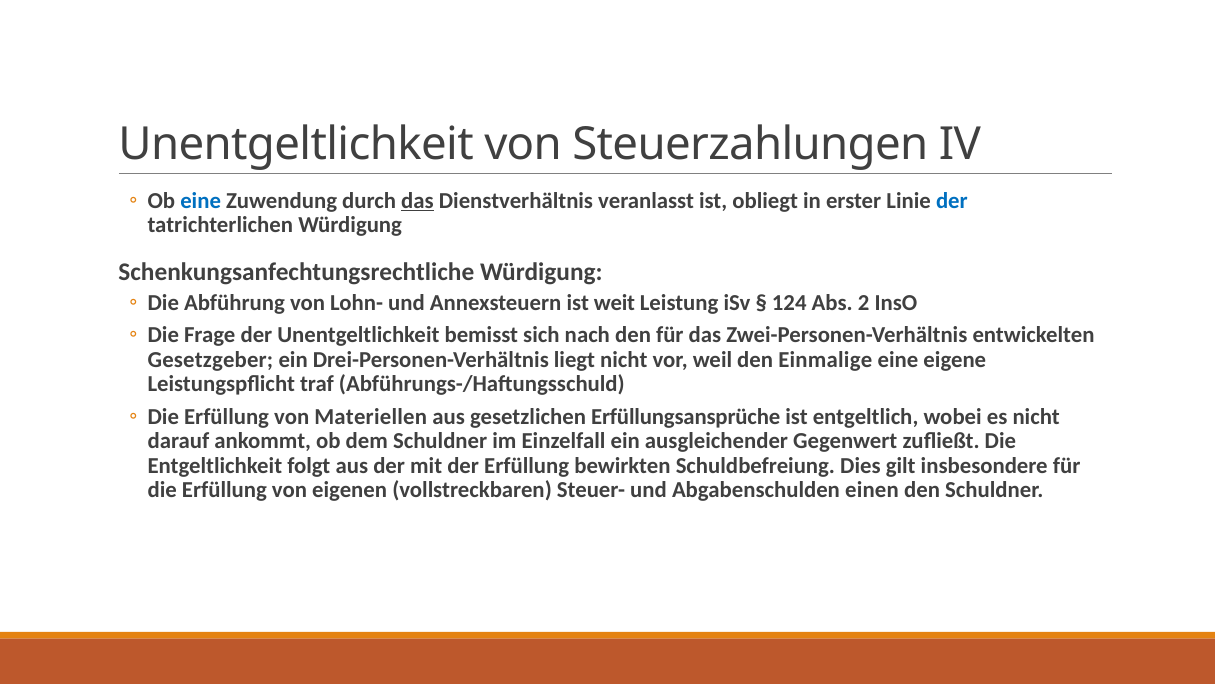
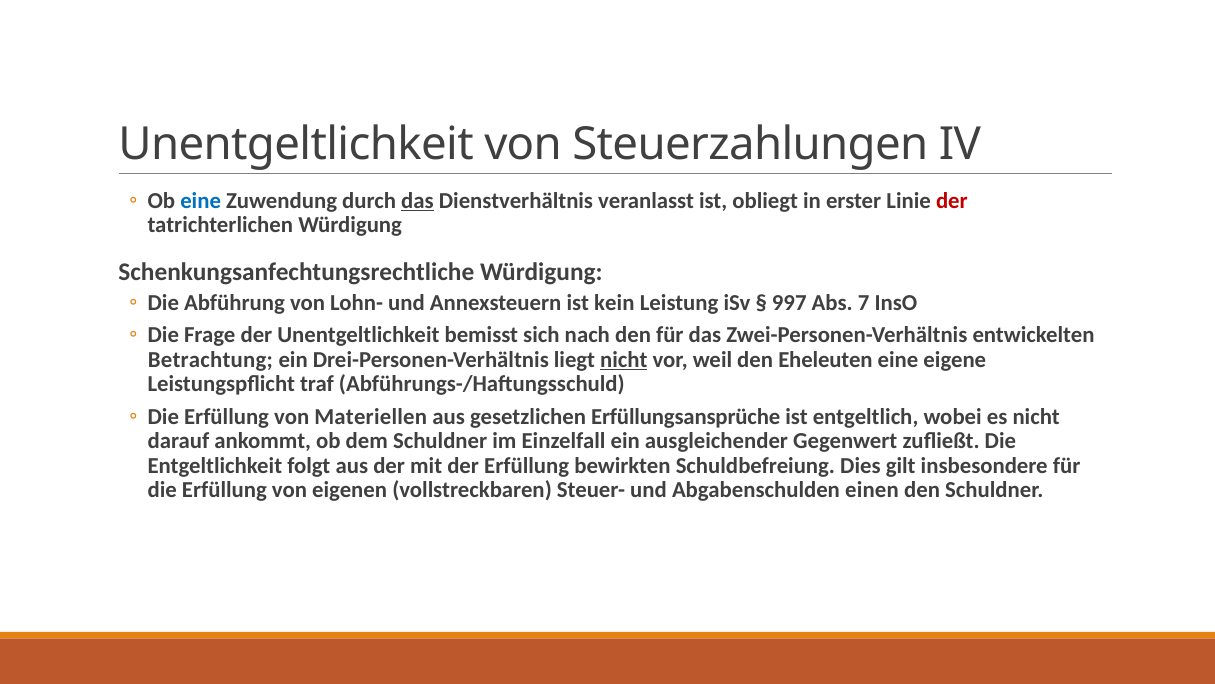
der colour: blue -> red (952, 201)
weit: weit -> kein (614, 303)
124: 124 -> 997 (789, 303)
2: 2 -> 7 (864, 303)
Gesetzgeber: Gesetzgeber -> Betrachtung (210, 359)
nicht underline: none -> present (624, 359)
Einmalige: Einmalige -> Eheleuten (825, 359)
